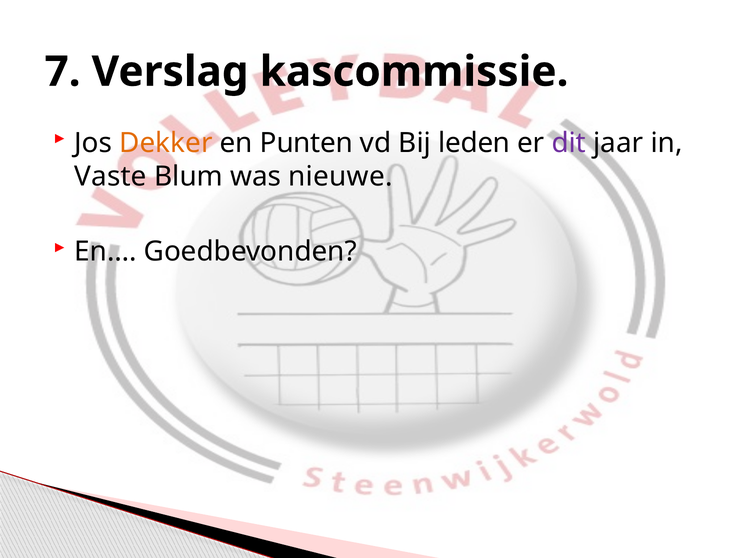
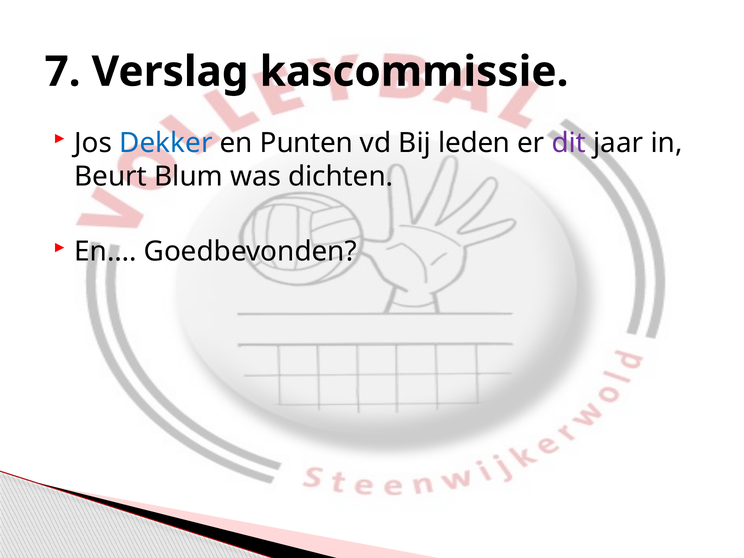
Dekker colour: orange -> blue (166, 143)
Vaste: Vaste -> Beurt (111, 176)
nieuwe: nieuwe -> dichten (341, 176)
